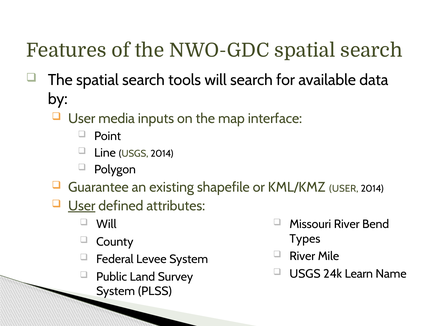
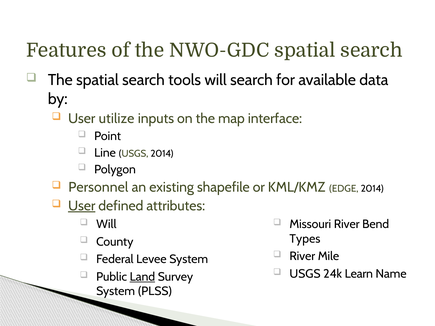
media: media -> utilize (116, 119)
Guarantee: Guarantee -> Personnel (98, 187)
KML/KMZ USER: USER -> EDGE (344, 189)
Land underline: none -> present (142, 277)
